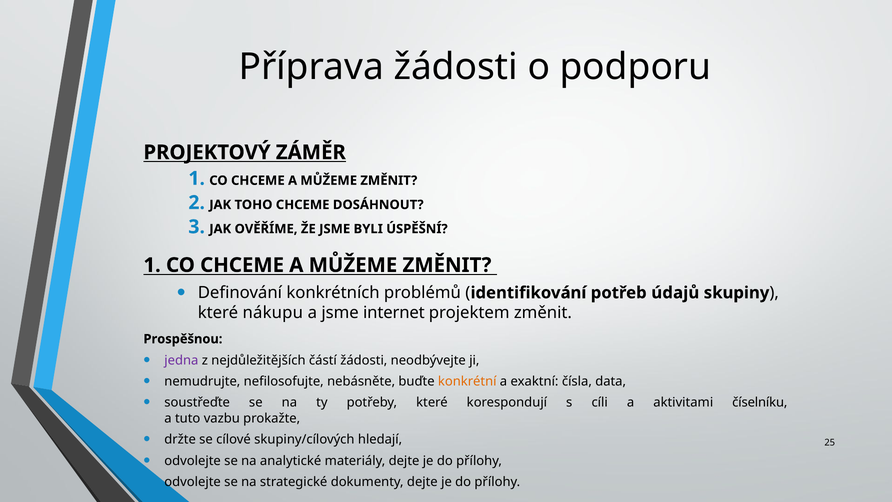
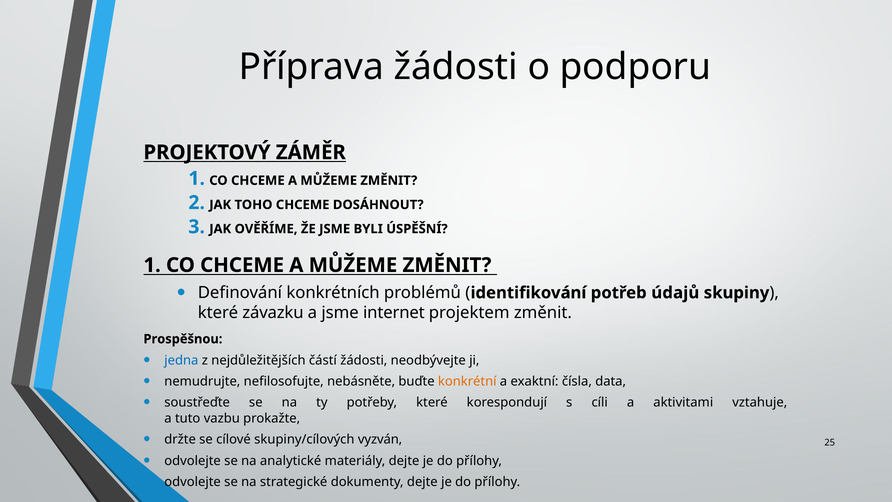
nákupu: nákupu -> závazku (273, 313)
jedna colour: purple -> blue (181, 360)
číselníku: číselníku -> vztahuje (760, 402)
hledají: hledají -> vyzván (380, 439)
